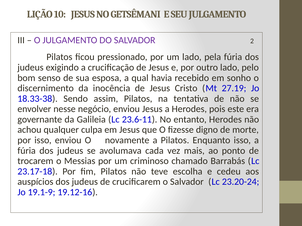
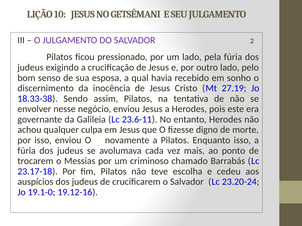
19.1-9: 19.1-9 -> 19.1-0 (42, 193)
